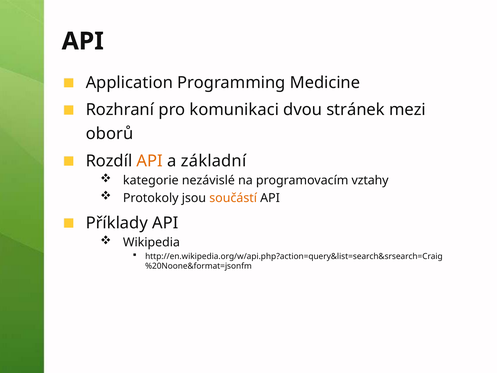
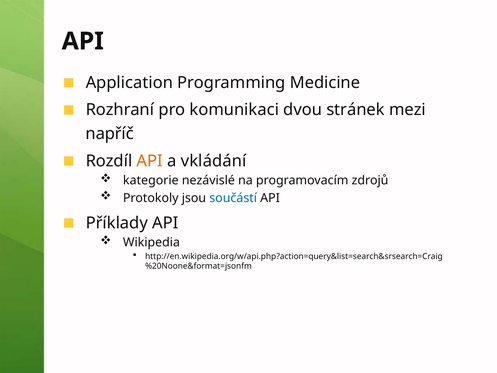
oborů: oborů -> napříč (110, 134)
základní: základní -> vkládání (214, 161)
vztahy: vztahy -> zdrojů (370, 180)
součástí colour: orange -> blue (233, 198)
